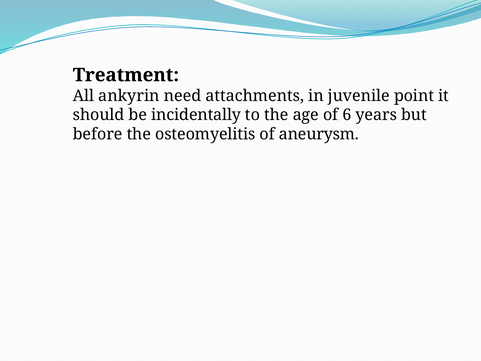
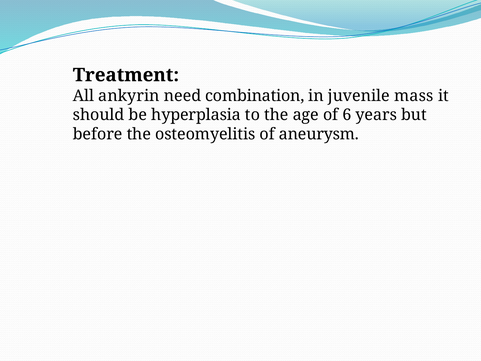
attachments: attachments -> combination (255, 96)
point: point -> mass (414, 96)
incidentally: incidentally -> hyperplasia (196, 115)
